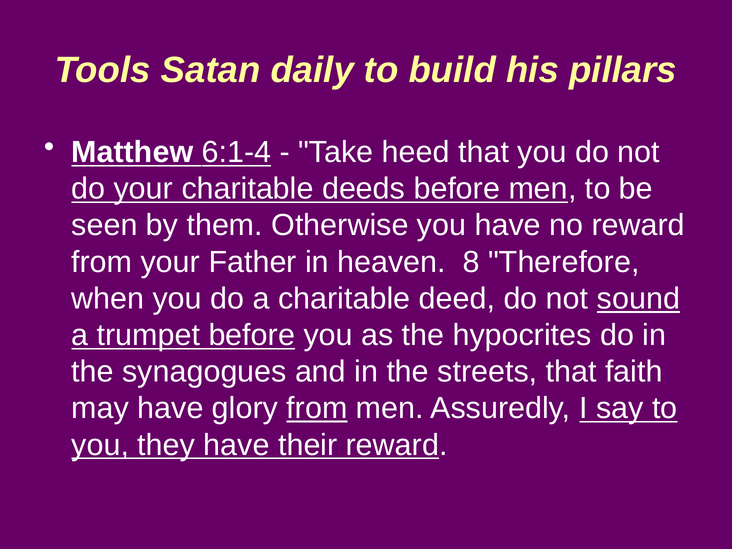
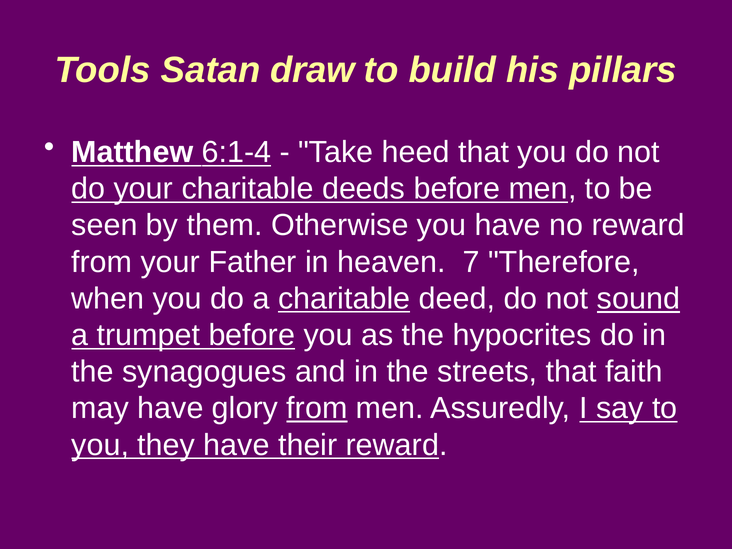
daily: daily -> draw (312, 70)
8: 8 -> 7 (471, 262)
charitable underline: none -> present (344, 299)
